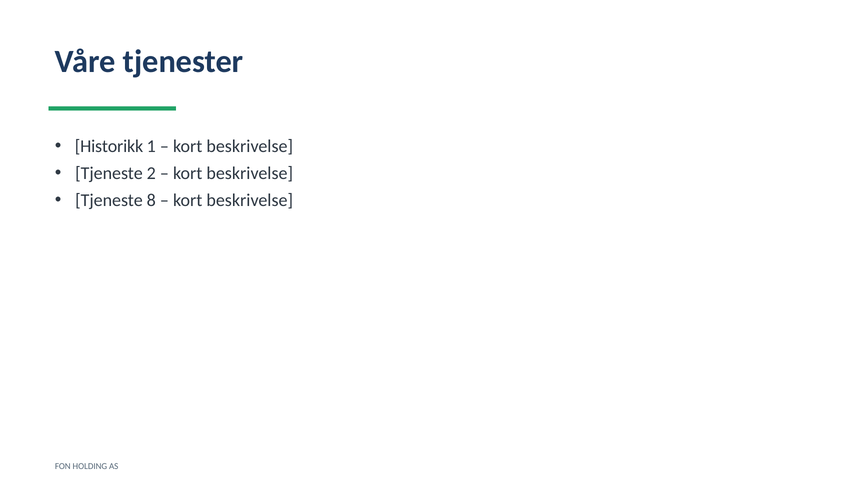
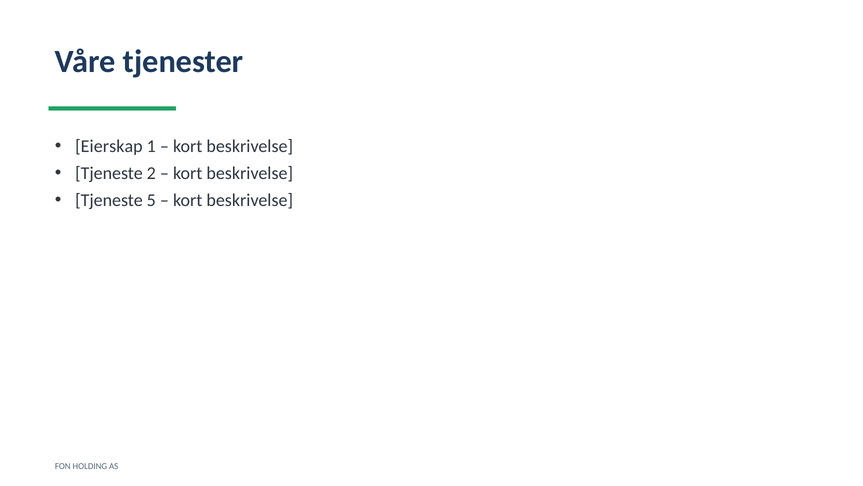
Historikk: Historikk -> Eierskap (109, 146)
8: 8 -> 5 (151, 200)
